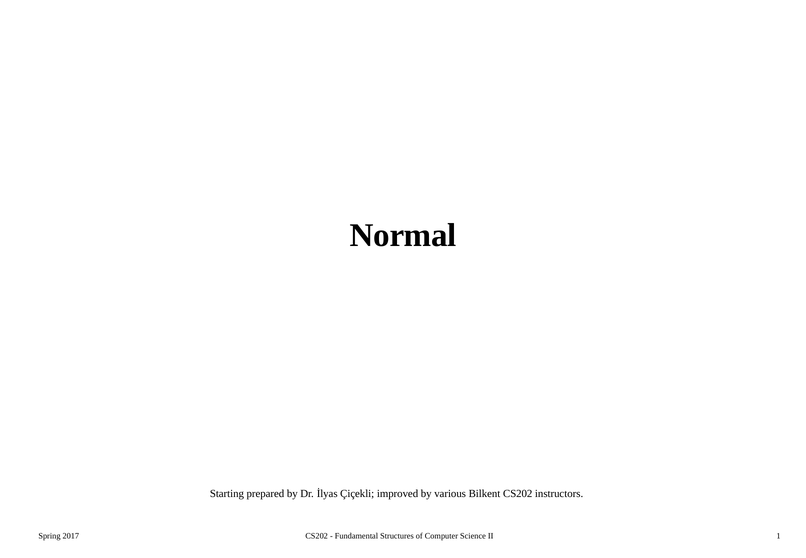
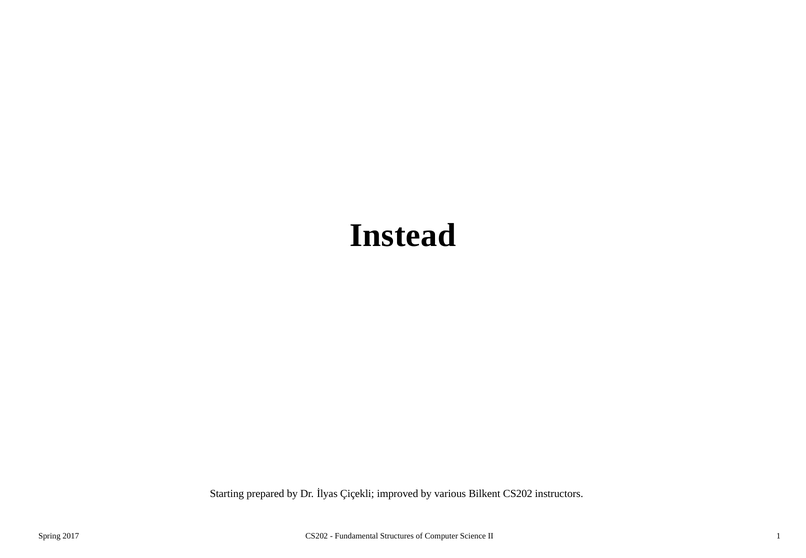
Normal: Normal -> Instead (403, 235)
